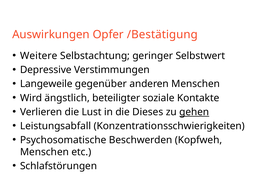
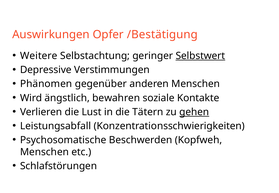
Selbstwert underline: none -> present (200, 56)
Langeweile: Langeweile -> Phänomen (46, 84)
beteiligter: beteiligter -> bewahren (116, 98)
Dieses: Dieses -> Tätern (148, 112)
